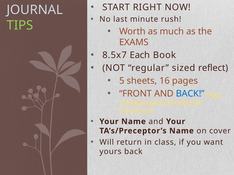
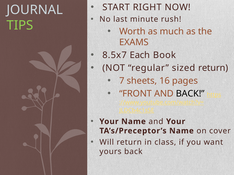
sized reflect: reflect -> return (213, 68)
5: 5 -> 7 (122, 81)
BACK colour: blue -> black (190, 94)
